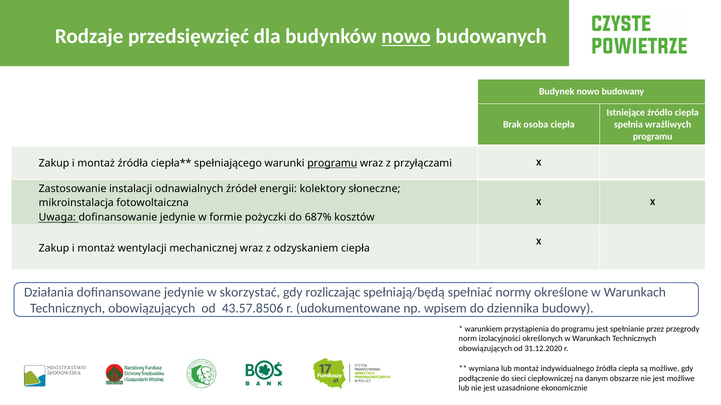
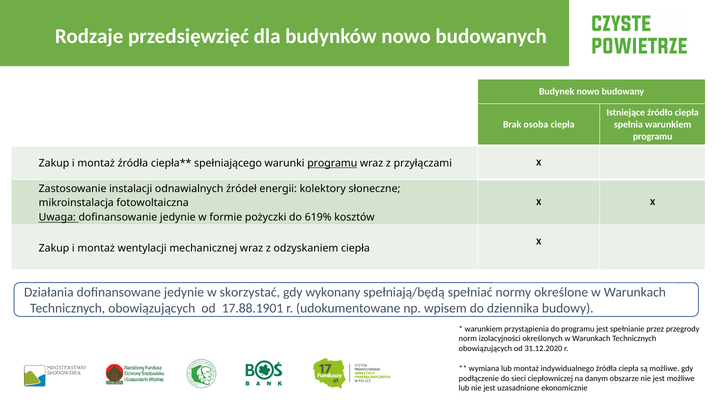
nowo underline: present -> none (406, 37)
spełnia wrażliwych: wrażliwych -> warunkiem (668, 125)
687%: 687% -> 619% (318, 218)
rozliczając: rozliczając -> wykonany (333, 293)
43.57.8506: 43.57.8506 -> 17.88.1901 (252, 309)
